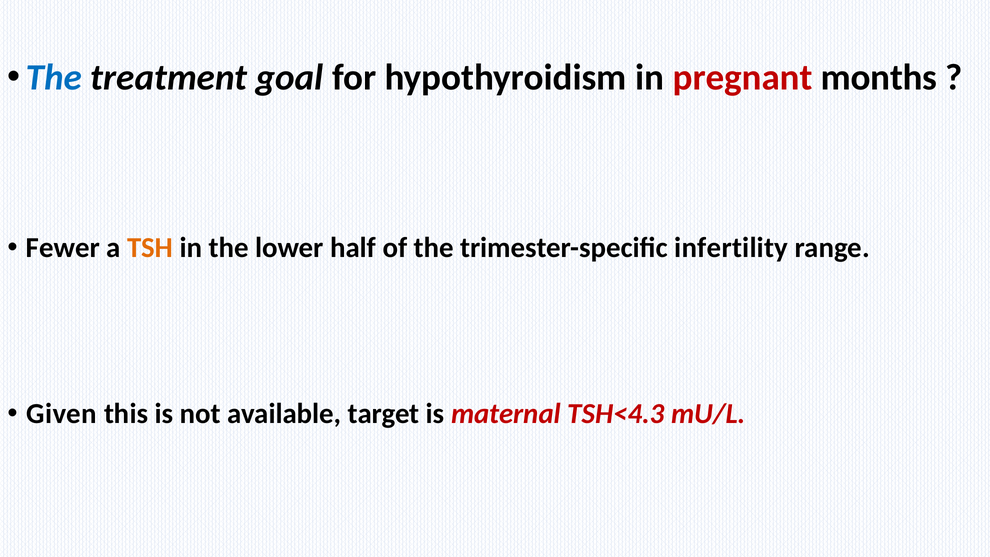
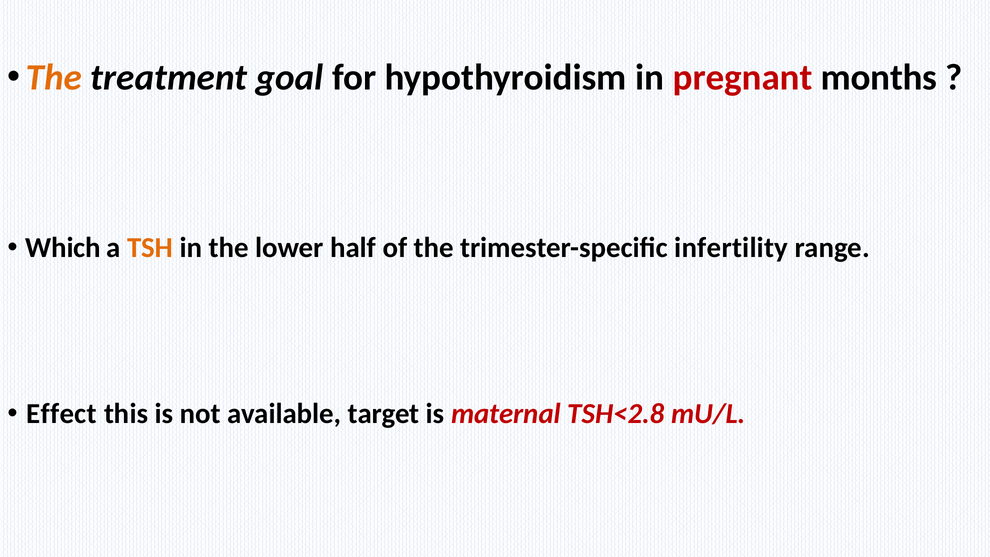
The colour: blue -> orange (54, 77)
Fewer: Fewer -> Which (63, 248)
Given: Given -> Effect (62, 414)
TSH<4.3: TSH<4.3 -> TSH<2.8 (616, 414)
